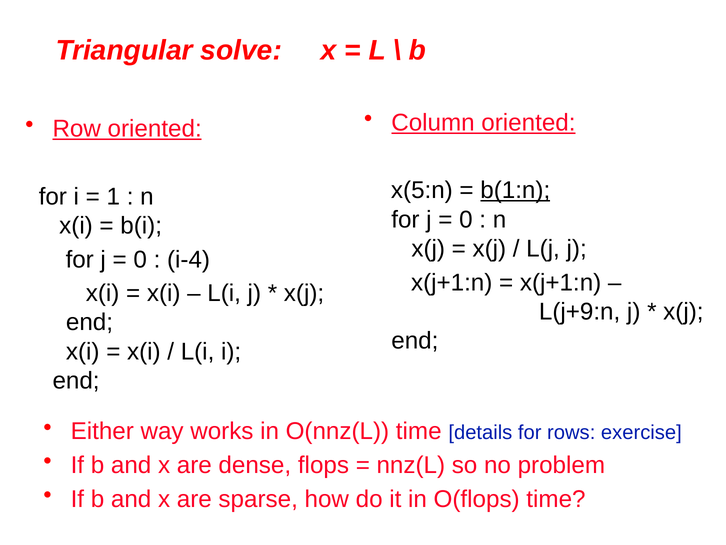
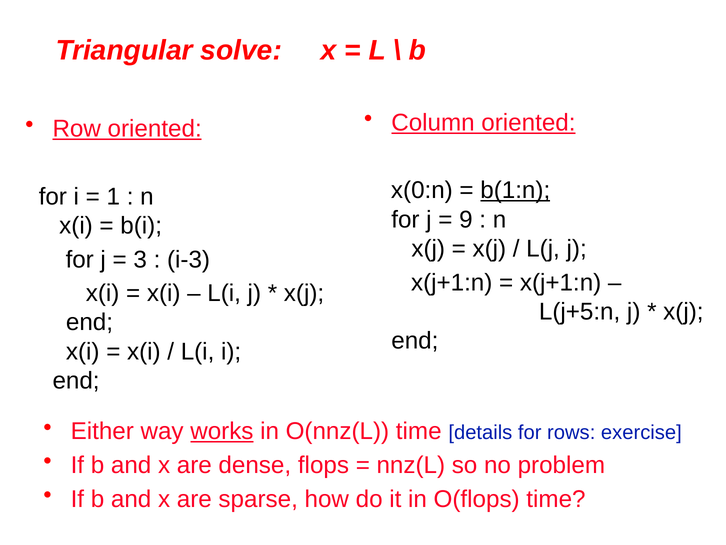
x(5:n: x(5:n -> x(0:n (422, 190)
0: 0 -> 9 (466, 219)
0: 0 -> 3 (140, 259)
i-4: i-4 -> i-3 (189, 259)
L(j+9:n: L(j+9:n -> L(j+5:n (580, 311)
works underline: none -> present (222, 431)
